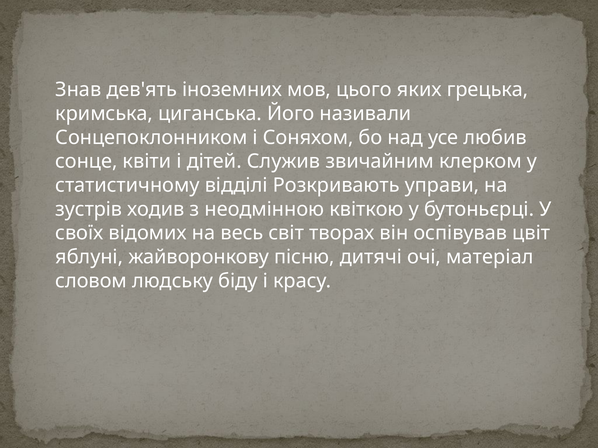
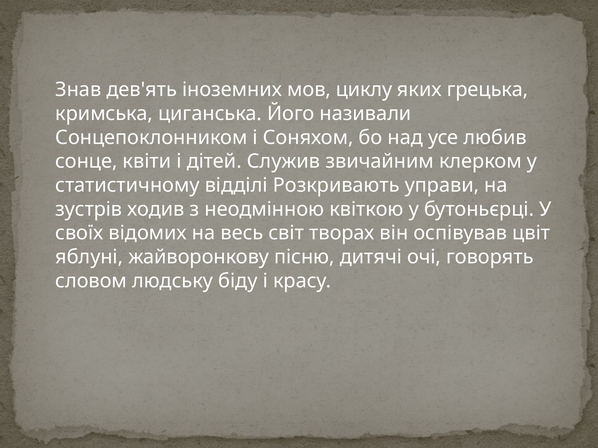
цього: цього -> циклу (364, 90)
матеріал: матеріал -> говорять (490, 257)
